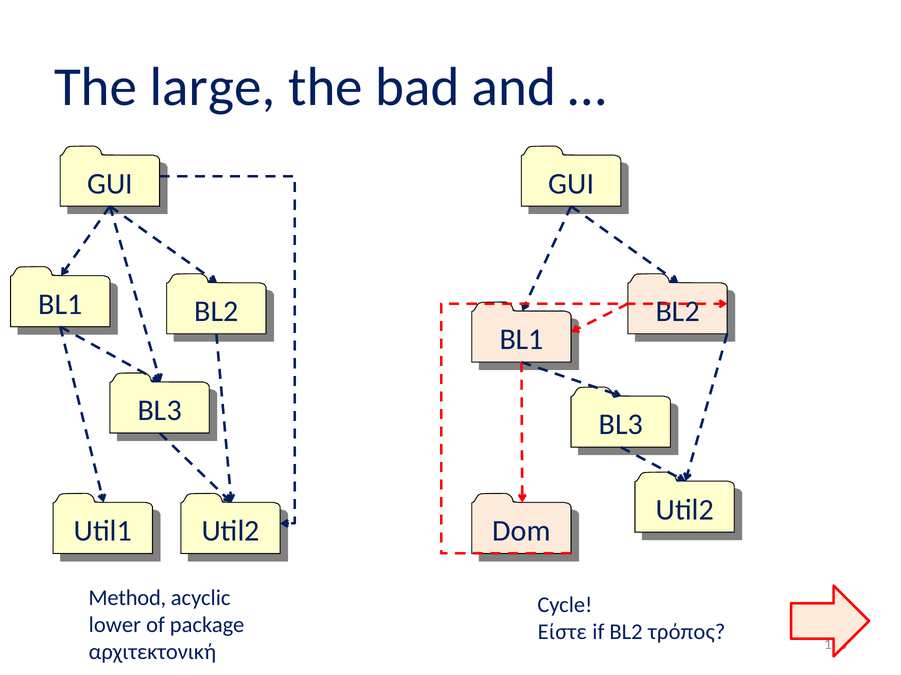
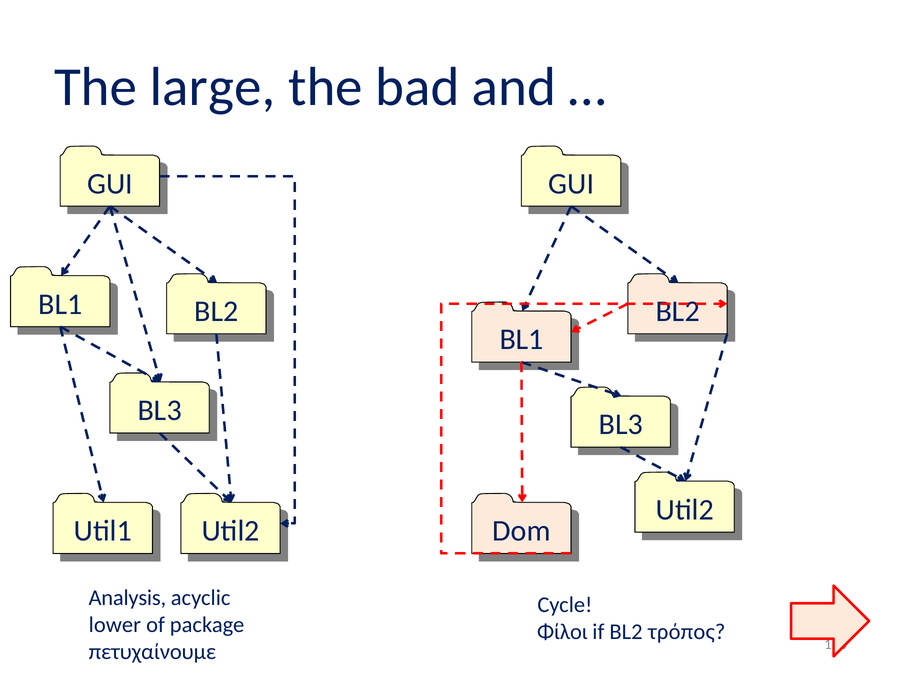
Method: Method -> Analysis (127, 599)
Είστε: Είστε -> Φίλοι (562, 633)
αρχιτεκτονική: αρχιτεκτονική -> πετυχαίνουμε (152, 653)
